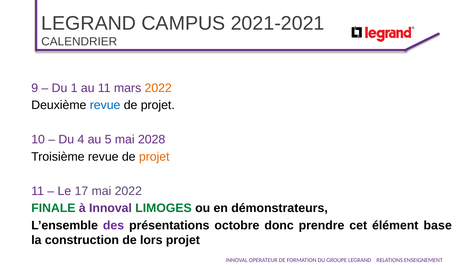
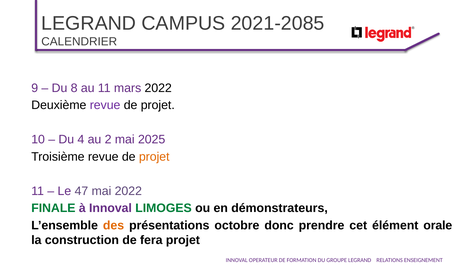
2021-2021: 2021-2021 -> 2021-2085 (278, 23)
1: 1 -> 8 (74, 88)
2022 colour: orange -> black (158, 88)
revue colour: blue -> purple (105, 105)
5: 5 -> 2 (108, 140)
2028: 2028 -> 2025 (152, 140)
17: 17 -> 47 (81, 191)
des colour: purple -> orange (114, 225)
base: base -> orale (438, 225)
lors: lors -> fera (151, 240)
